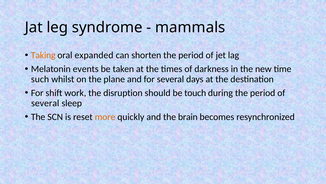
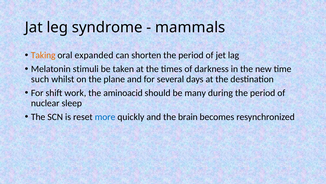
events: events -> stimuli (86, 69)
disruption: disruption -> aminoacid (123, 93)
touch: touch -> many (195, 93)
several: several -> nuclear (45, 103)
more colour: orange -> blue (105, 117)
